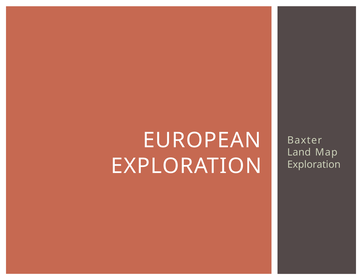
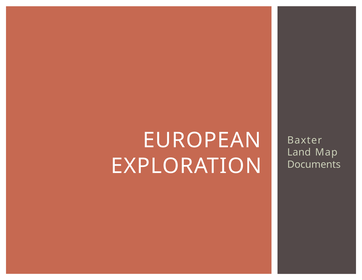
Exploration: Exploration -> Documents (314, 164)
